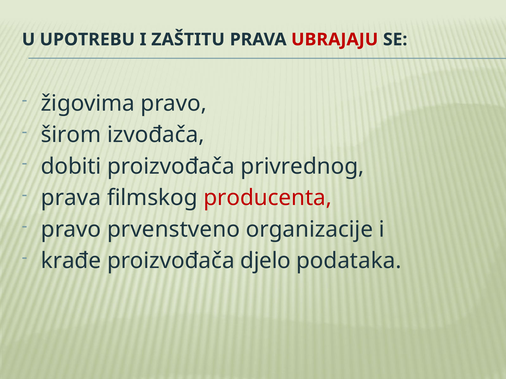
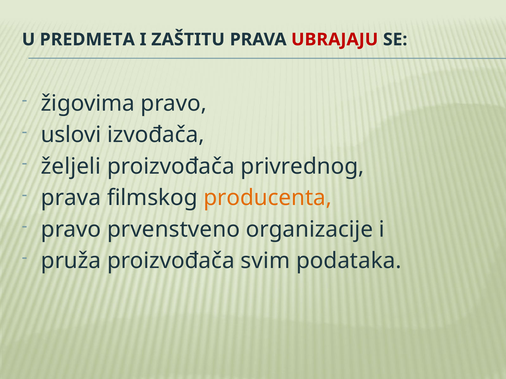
UPOTREBU: UPOTREBU -> PREDMETA (87, 40)
širom: širom -> uslovi (71, 135)
dobiti: dobiti -> željeli (71, 167)
producenta colour: red -> orange (268, 198)
krađe: krađe -> pruža (71, 261)
djelo: djelo -> svim (265, 261)
